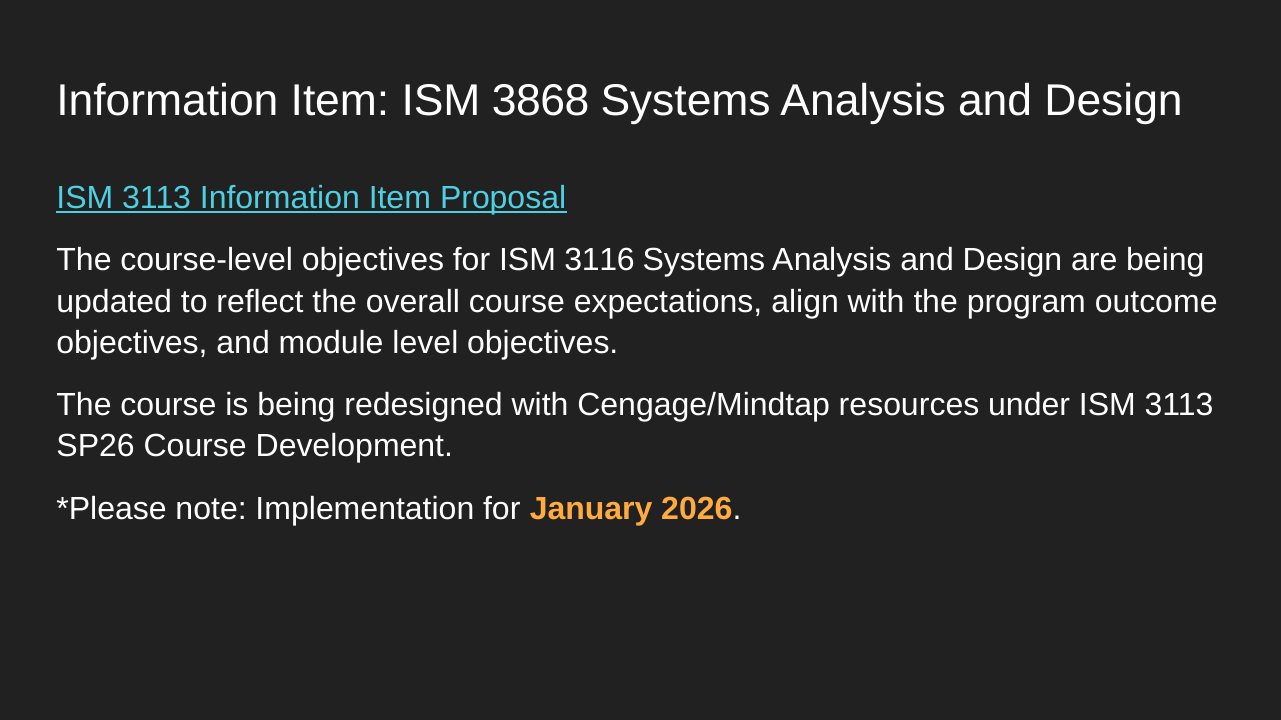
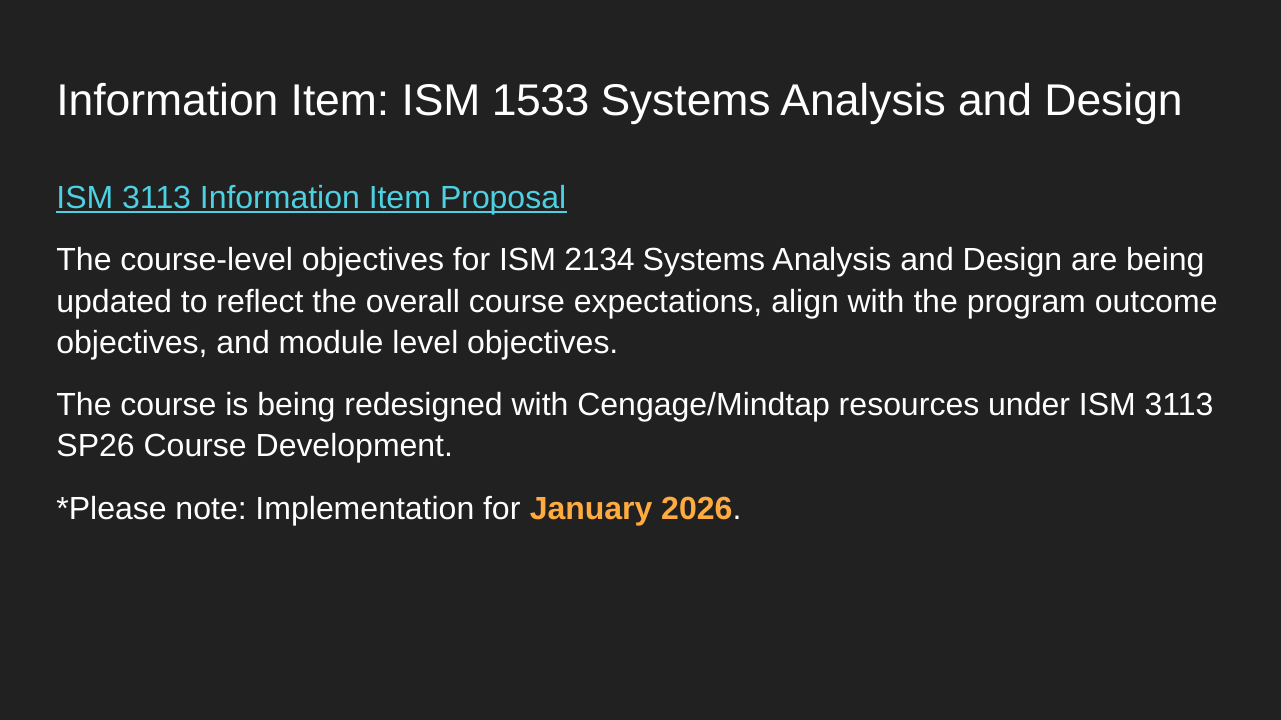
3868: 3868 -> 1533 (541, 101)
3116: 3116 -> 2134 (599, 261)
